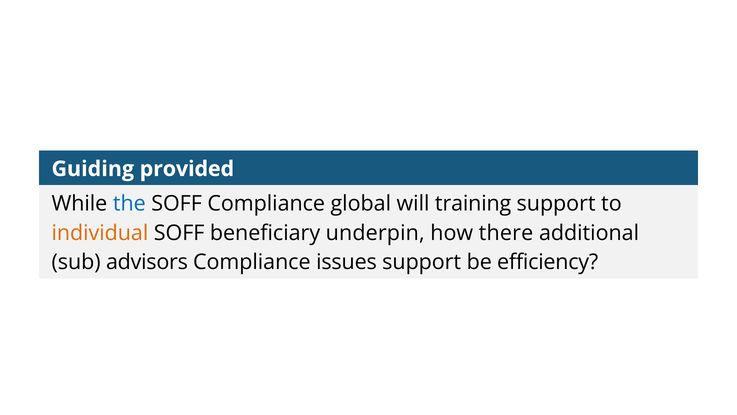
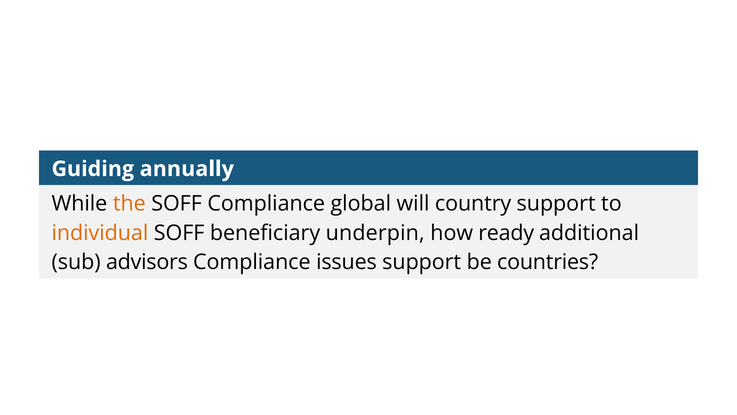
provided: provided -> annually (187, 169)
the colour: blue -> orange (129, 204)
training: training -> country (473, 204)
there: there -> ready (506, 233)
efficiency: efficiency -> countries (548, 262)
